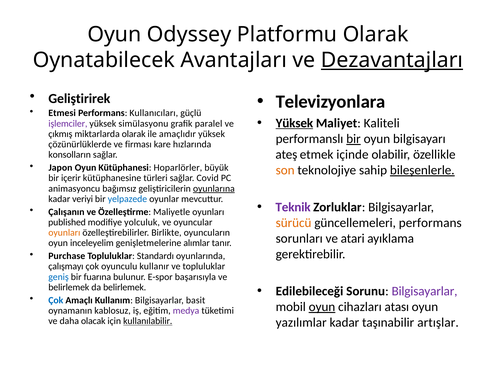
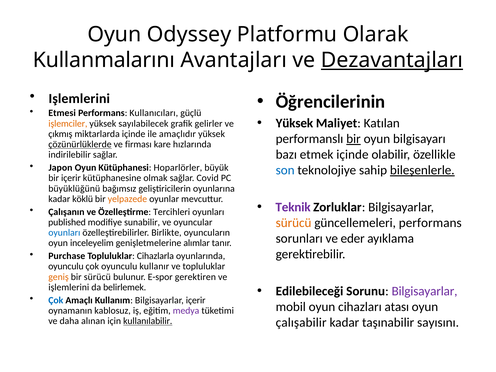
Oynatabilecek: Oynatabilecek -> Kullanmalarını (104, 60)
Geliştirirek: Geliştirirek -> Işlemlerini (79, 98)
Televizyonlara: Televizyonlara -> Öğrencilerinin (330, 102)
Yüksek underline: present -> none (294, 123)
Kaliteli: Kaliteli -> Katılan (382, 123)
işlemciler colour: purple -> orange (68, 123)
simülasyonu: simülasyonu -> sayılabilecek (143, 123)
paralel: paralel -> gelirler (209, 123)
miktarlarda olarak: olarak -> içinde (134, 134)
çözünürlüklerde underline: none -> present (80, 144)
ateş: ateş -> bazı (286, 155)
konsolların: konsolların -> indirilebilir (70, 155)
son colour: orange -> blue (285, 170)
türleri: türleri -> olmak (155, 178)
animasyoncu: animasyoncu -> büyüklüğünü (74, 189)
oyunlarına underline: present -> none (214, 189)
veriyi: veriyi -> köklü (83, 199)
yelpazede colour: blue -> orange (127, 199)
Maliyetle: Maliyetle -> Tercihleri (172, 212)
yolculuk: yolculuk -> sunabilir (142, 222)
oyunları colour: orange -> blue (64, 233)
atari: atari -> eder (353, 239)
Standardı: Standardı -> Cihazlarla (155, 256)
çalışmayı: çalışmayı -> oyunculu (66, 266)
geniş colour: blue -> orange (59, 277)
bir fuarına: fuarına -> sürücü (97, 277)
başarısıyla: başarısıyla -> gerektiren (195, 277)
belirlemek: belirlemek -> işlemlerini (69, 287)
Bilgisayarlar basit: basit -> içerir (196, 300)
oyun underline: present -> none (322, 307)
olacak: olacak -> alınan (93, 321)
yazılımlar: yazılımlar -> çalışabilir (301, 323)
artışlar: artışlar -> sayısını (438, 323)
